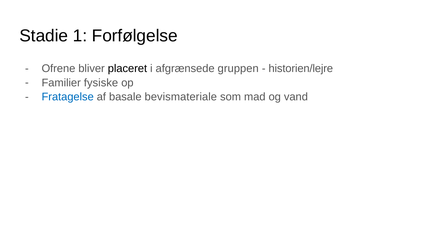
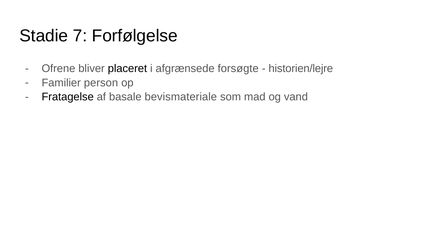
1: 1 -> 7 (80, 36)
gruppen: gruppen -> forsøgte (238, 68)
fysiske: fysiske -> person (101, 83)
Fratagelse colour: blue -> black (68, 97)
